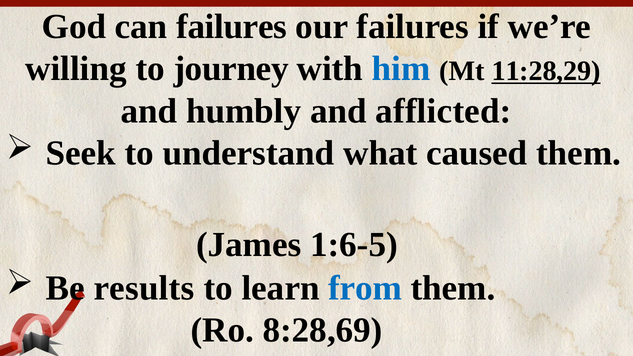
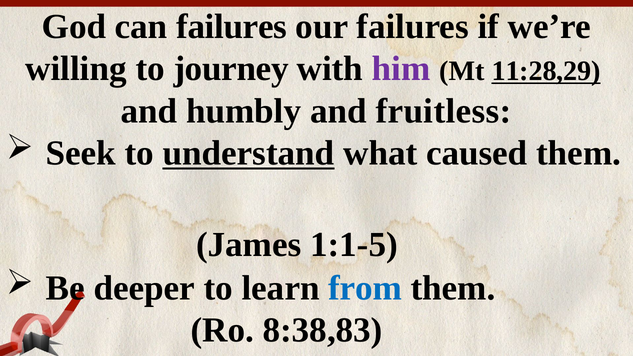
him colour: blue -> purple (401, 69)
afflicted: afflicted -> fruitless (443, 111)
understand underline: none -> present (249, 153)
1:6-5: 1:6-5 -> 1:1-5 (354, 245)
results: results -> deeper (144, 288)
8:28,69: 8:28,69 -> 8:38,83 (323, 330)
